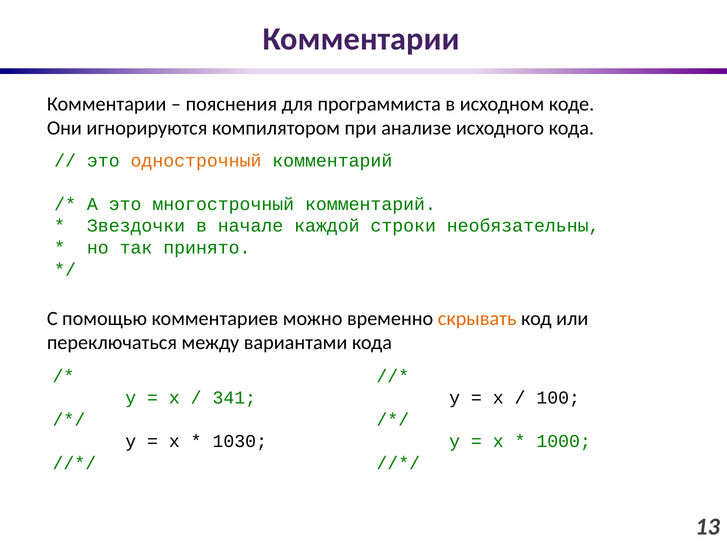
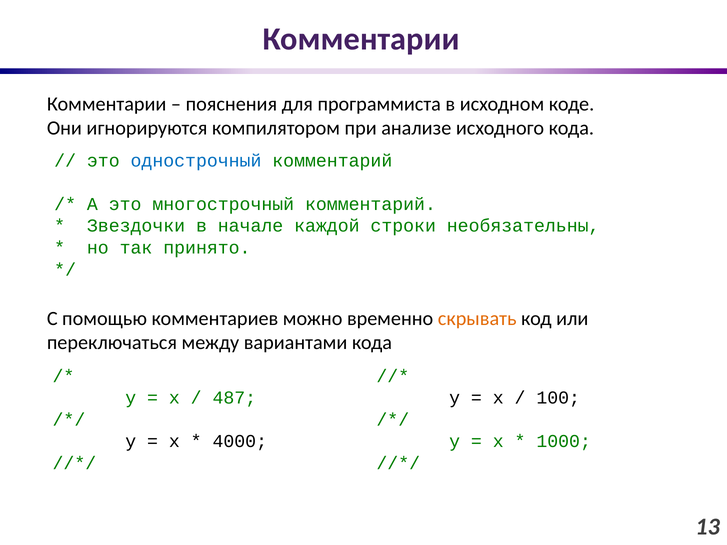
однострочный colour: orange -> blue (196, 161)
341: 341 -> 487 (234, 398)
1030: 1030 -> 4000 (240, 442)
